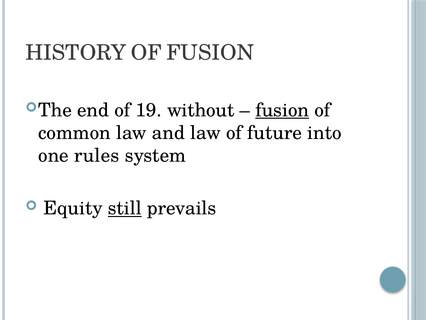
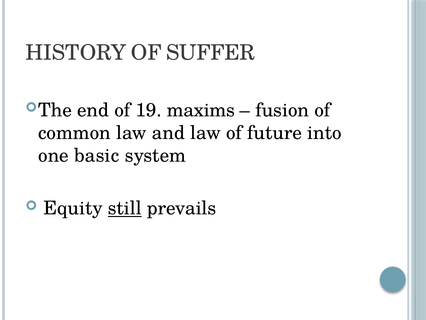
OF FUSION: FUSION -> SUFFER (210, 53)
without: without -> maxims (201, 110)
fusion underline: present -> none (282, 110)
rules: rules -> basic (97, 155)
